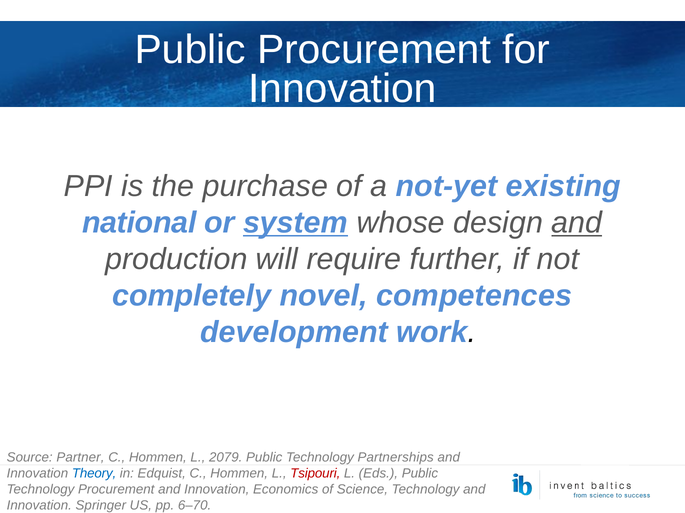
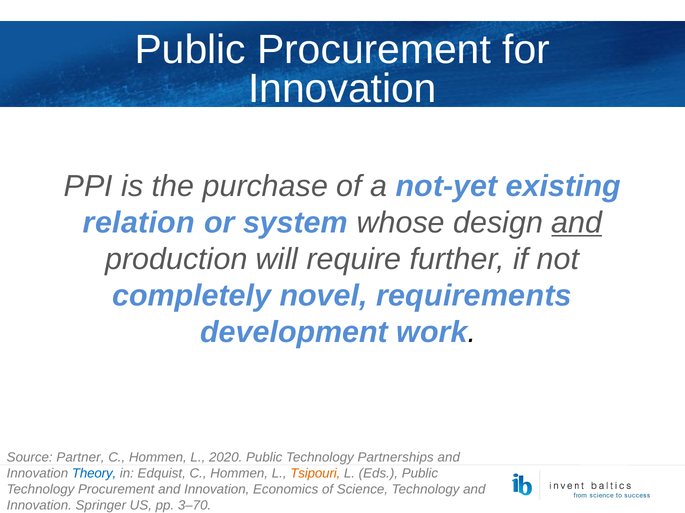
national: national -> relation (139, 223)
system underline: present -> none (296, 223)
competences: competences -> requirements (474, 296)
2079: 2079 -> 2020 (226, 458)
Tsipouri colour: red -> orange (315, 474)
6–70: 6–70 -> 3–70 (195, 506)
